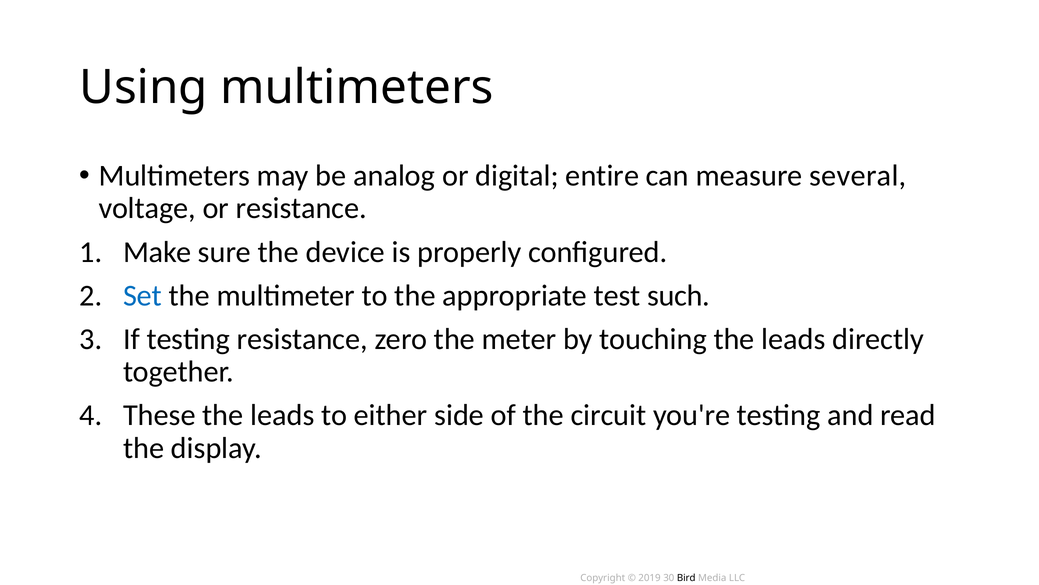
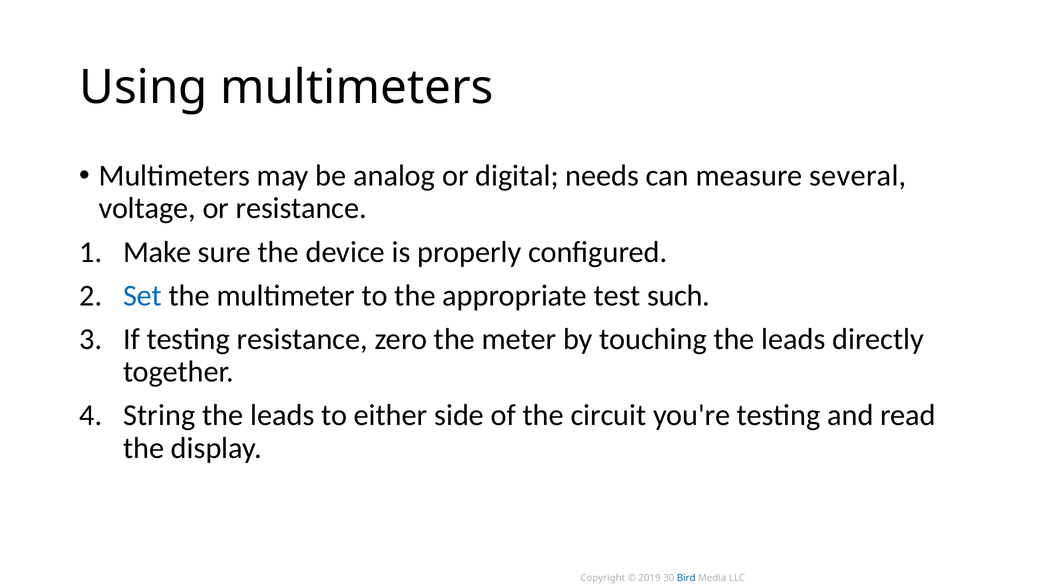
entire: entire -> needs (602, 176)
These: These -> String (159, 415)
Bird colour: black -> blue (686, 577)
